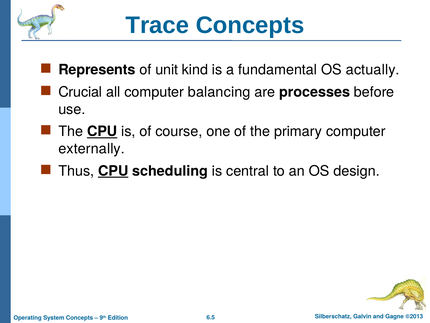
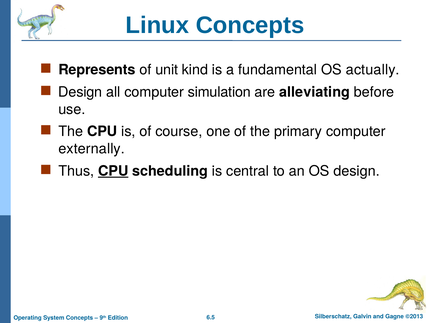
Trace: Trace -> Linux (157, 25)
Crucial: Crucial -> Design (80, 92)
balancing: balancing -> simulation (219, 92)
processes: processes -> alleviating (315, 92)
CPU underline: present -> none (102, 131)
